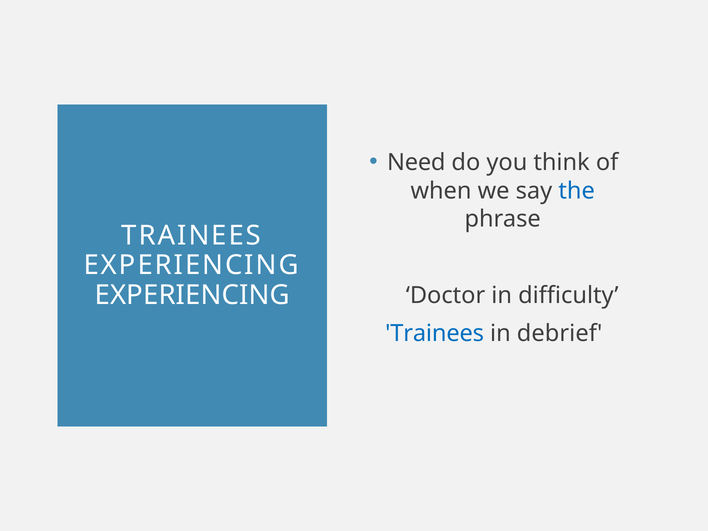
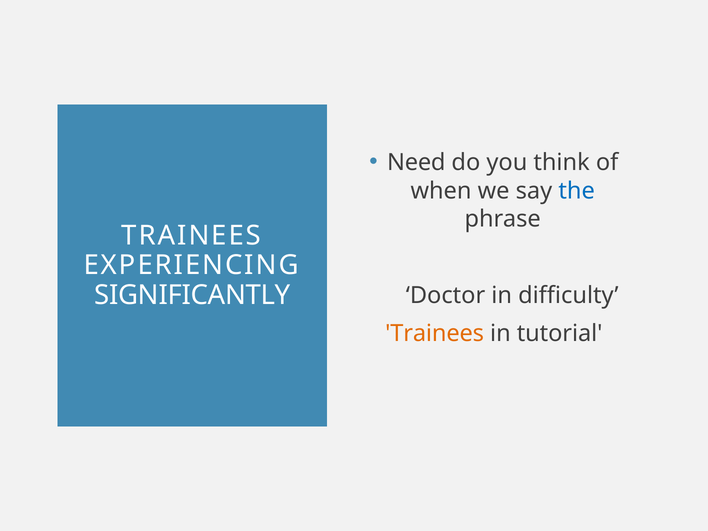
EXPERIENCING: EXPERIENCING -> SIGNIFICANTLY (192, 295)
Trainees colour: blue -> orange (435, 334)
debrief: debrief -> tutorial (560, 334)
